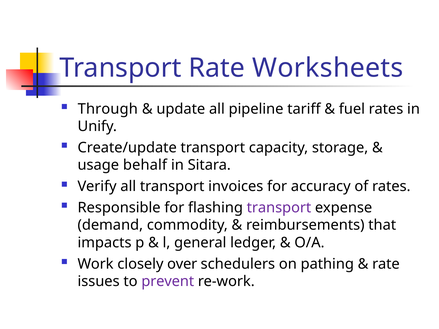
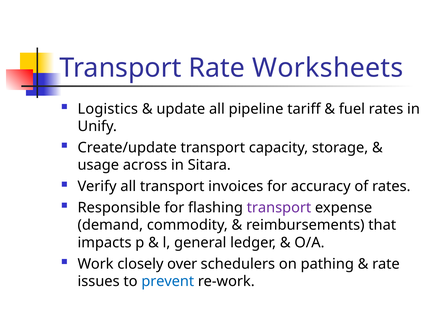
Through: Through -> Logistics (108, 109)
behalf: behalf -> across (145, 165)
prevent colour: purple -> blue (168, 282)
